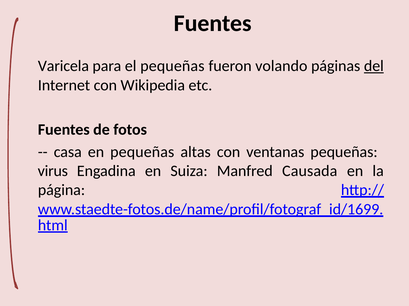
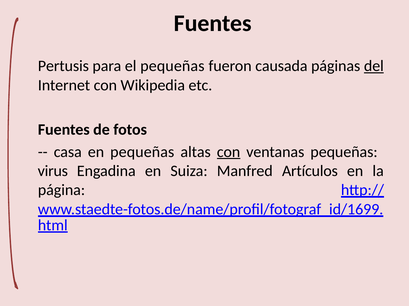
Varicela: Varicela -> Pertusis (63, 66)
volando: volando -> causada (281, 66)
con underline: none -> present (229, 152)
Causada: Causada -> Artículos (310, 171)
